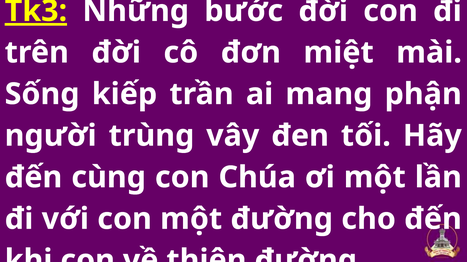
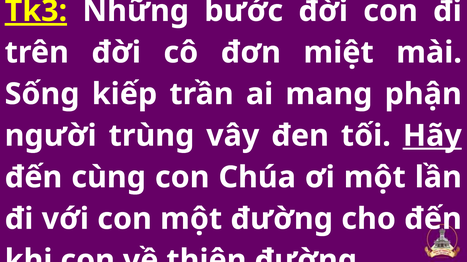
Hãy underline: none -> present (432, 136)
